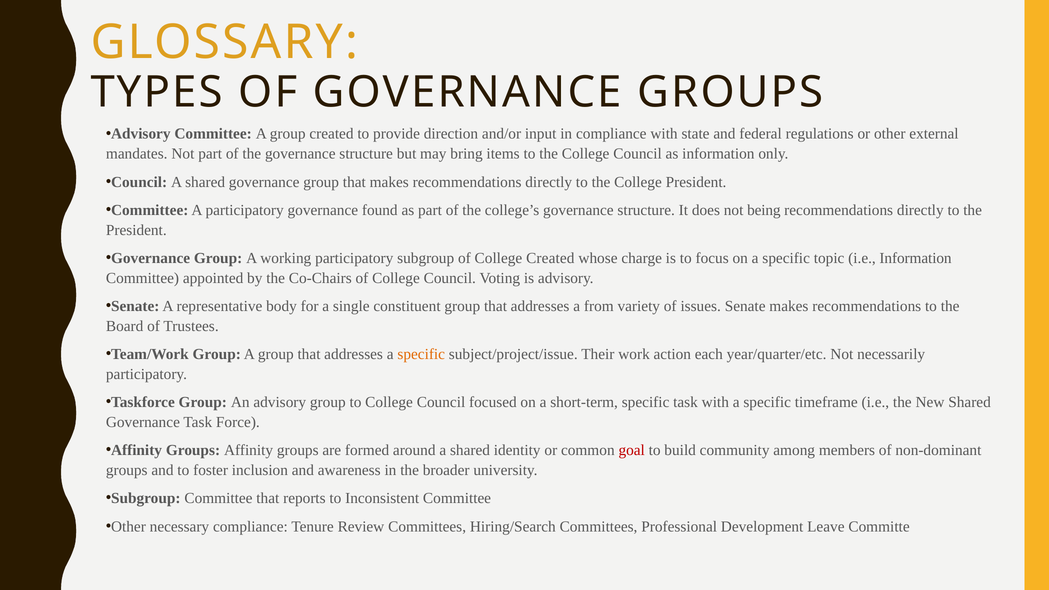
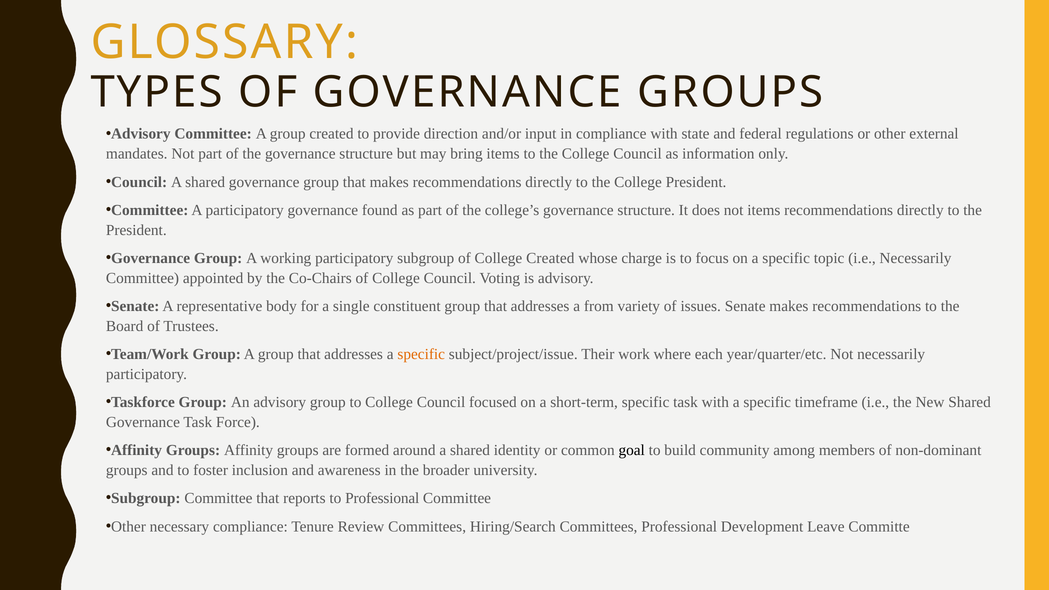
not being: being -> items (764, 210)
i.e Information: Information -> Necessarily (915, 258)
action: action -> where (672, 354)
goal colour: red -> black (632, 450)
to Inconsistent: Inconsistent -> Professional (382, 498)
